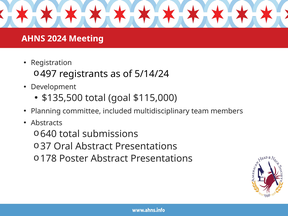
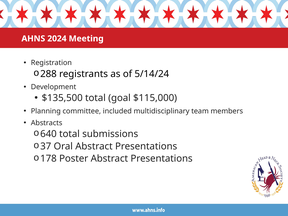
497: 497 -> 288 (48, 74)
